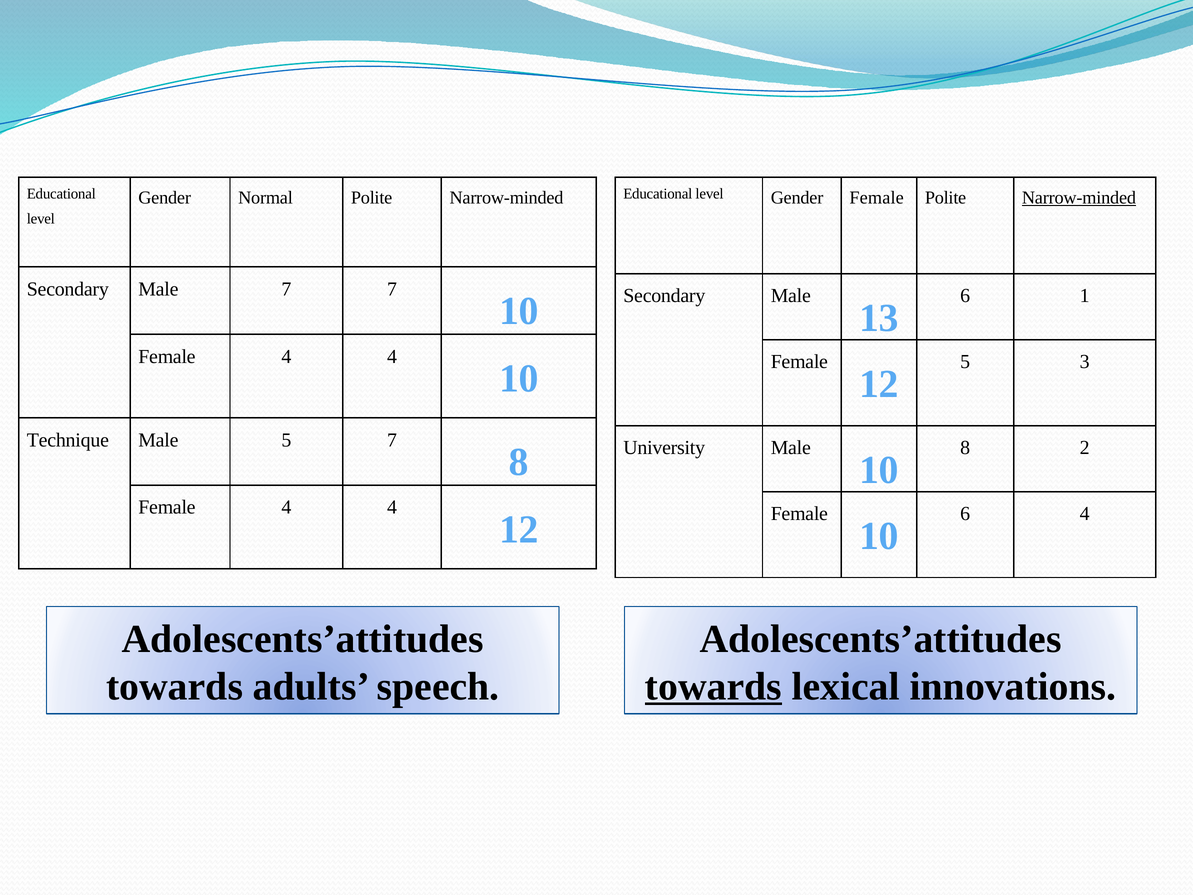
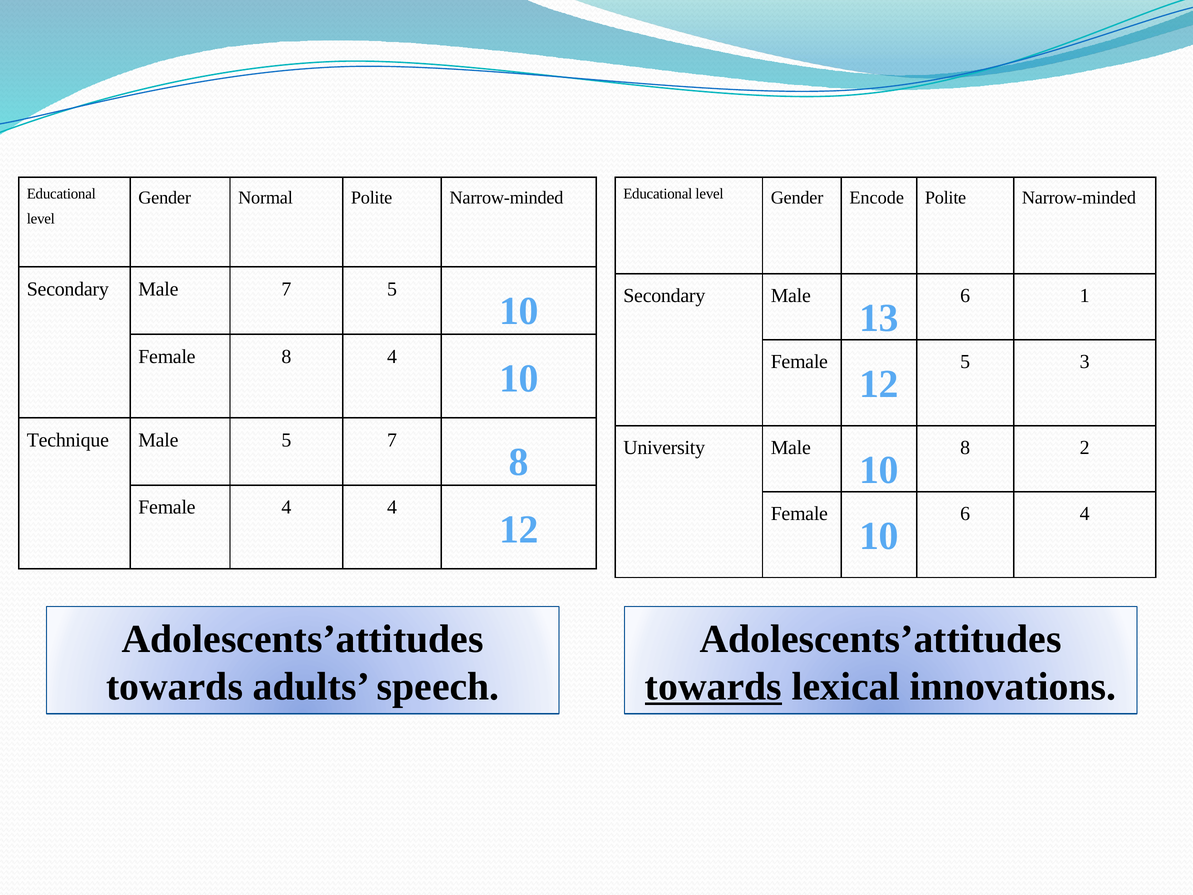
Gender Female: Female -> Encode (877, 198)
Narrow-minded underline: present -> none (1079, 198)
7 7: 7 -> 5 (392, 289)
4: 4 -> 8 (286, 356)
